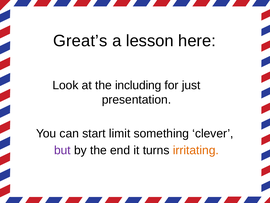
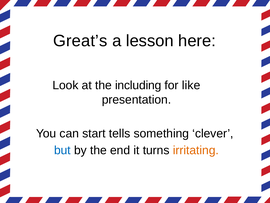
just: just -> like (191, 85)
limit: limit -> tells (120, 133)
but colour: purple -> blue (62, 150)
